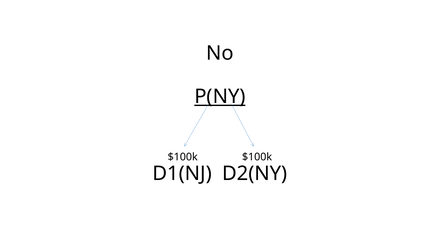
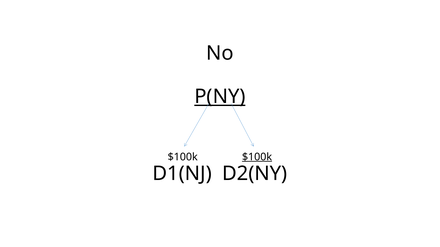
$100k underline: none -> present (257, 157)
